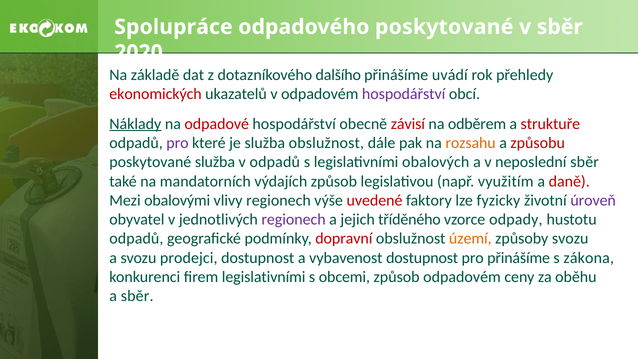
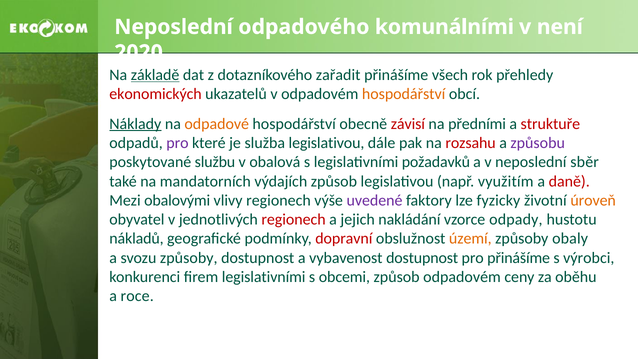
Spolupráce: Spolupráce -> Neposlední (174, 27)
odpadového poskytované: poskytované -> komunálními (444, 27)
v sběr: sběr -> není (560, 27)
základě underline: none -> present (155, 75)
dalšího: dalšího -> zařadit (338, 75)
uvádí: uvádí -> všech (450, 75)
hospodářství colour: purple -> orange (404, 94)
odpadové colour: red -> orange (217, 124)
odběrem: odběrem -> předními (477, 124)
služba obslužnost: obslužnost -> legislativou (326, 143)
rozsahu colour: orange -> red (471, 143)
způsobu colour: red -> purple (538, 143)
poskytované služba: služba -> službu (215, 162)
v odpadů: odpadů -> obalová (275, 162)
obalových: obalových -> požadavků (436, 162)
uvedené colour: red -> purple (375, 200)
úroveň colour: purple -> orange (593, 200)
regionech colour: purple -> red (294, 219)
tříděného: tříděného -> nakládání (409, 219)
odpadů: odpadů -> nákladů (137, 239)
způsoby svozu: svozu -> obaly (570, 239)
svozu prodejci: prodejci -> způsoby (189, 258)
zákona: zákona -> výrobci (589, 258)
a sběr: sběr -> roce (137, 296)
